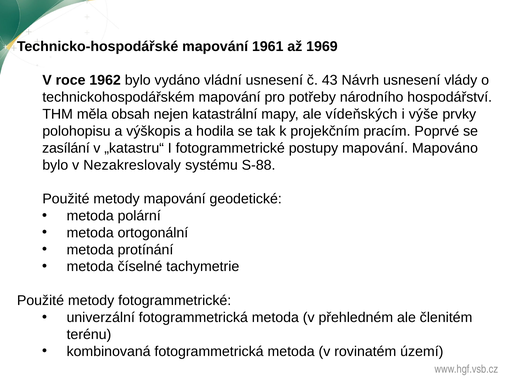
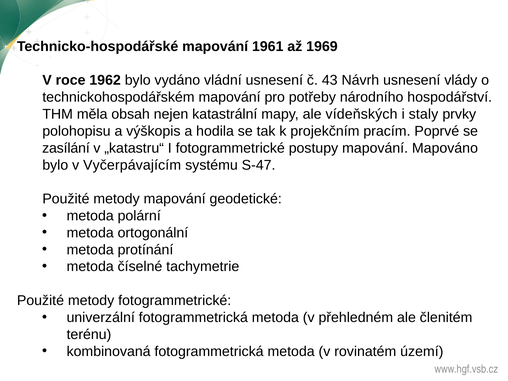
výše: výše -> staly (423, 114)
Nezakreslovaly: Nezakreslovaly -> Vyčerpávajícím (132, 165)
S-88: S-88 -> S-47 (259, 165)
